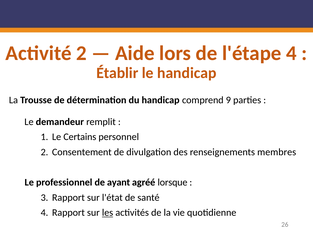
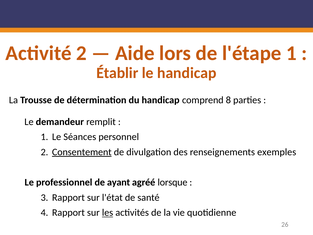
l'étape 4: 4 -> 1 (291, 53)
9: 9 -> 8 (228, 100)
Certains: Certains -> Séances (80, 137)
Consentement underline: none -> present (82, 152)
membres: membres -> exemples (277, 152)
